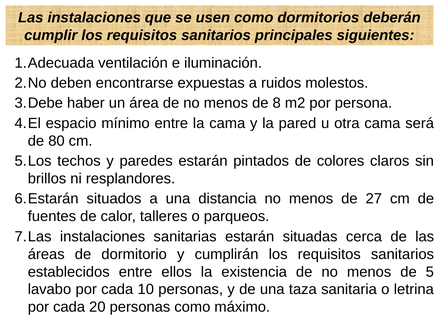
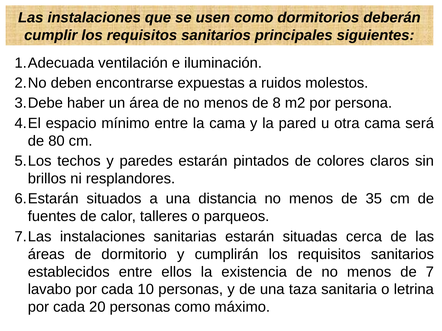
27: 27 -> 35 (374, 199)
5: 5 -> 7 (430, 272)
